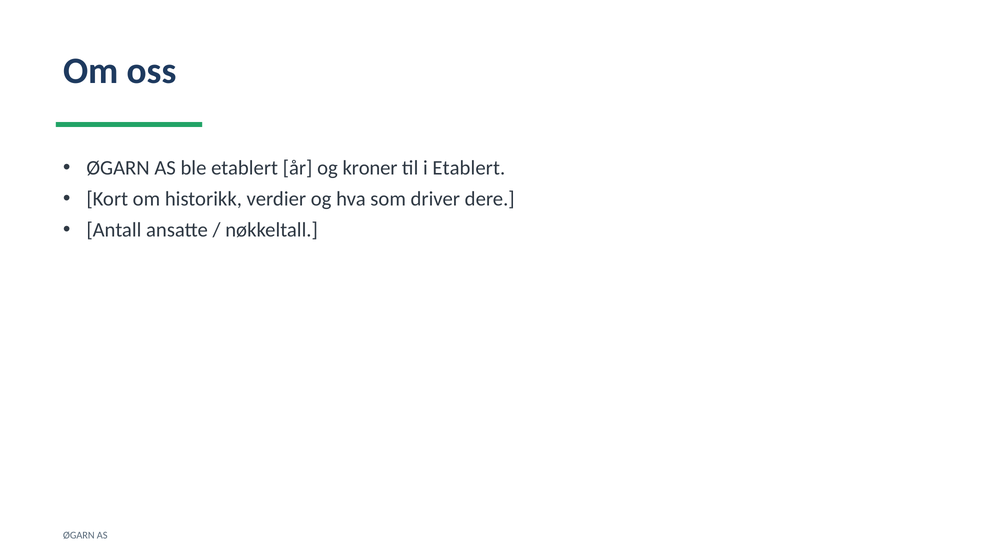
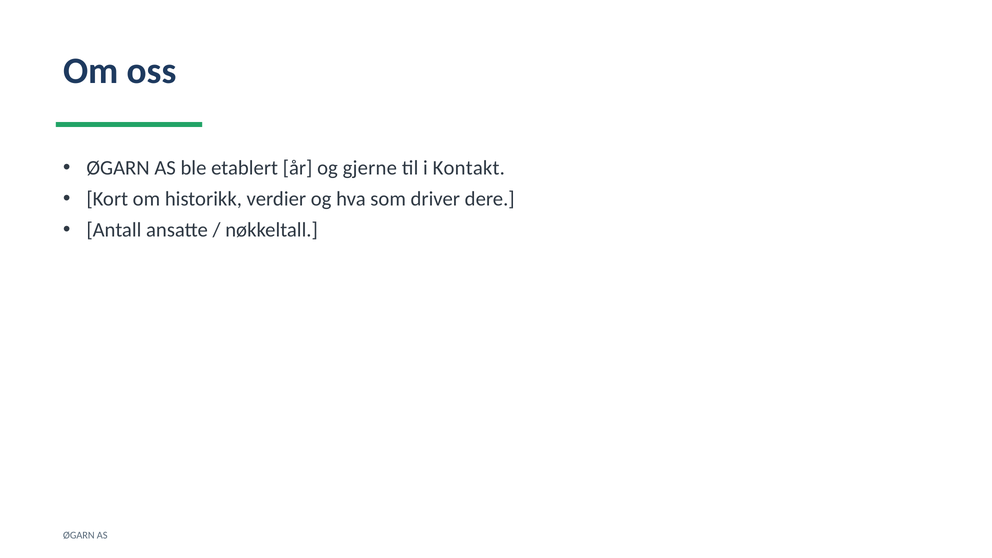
kroner: kroner -> gjerne (370, 168)
i Etablert: Etablert -> Kontakt (469, 168)
